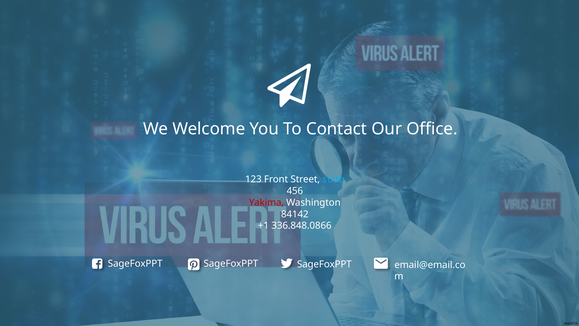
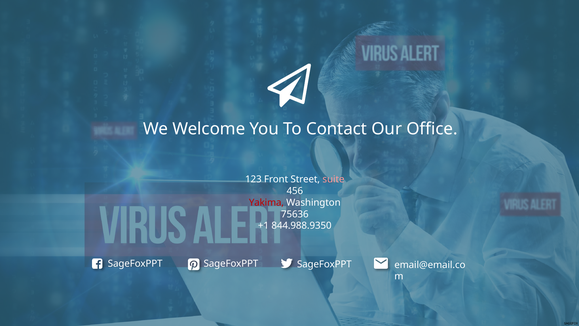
suite colour: light blue -> pink (333, 179)
84142: 84142 -> 75636 (295, 214)
336.848.0866: 336.848.0866 -> 844.988.9350 (302, 226)
